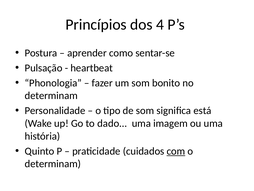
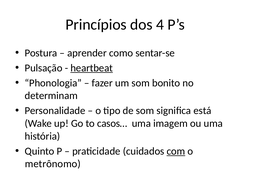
heartbeat underline: none -> present (92, 68)
dado…: dado… -> casos… (112, 123)
determinam: determinam -> metrônomo (53, 163)
